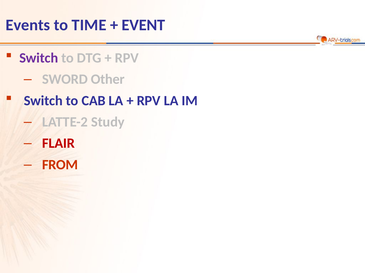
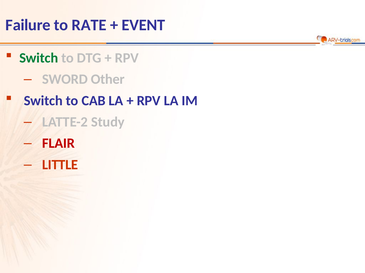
Events: Events -> Failure (28, 25)
TIME: TIME -> RATE (89, 25)
Switch colour: purple -> green (39, 58)
FROM: FROM -> LITTLE (60, 165)
